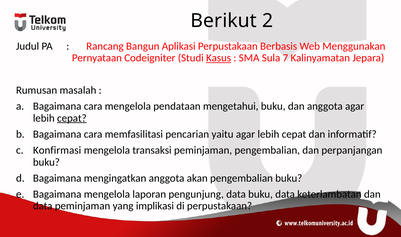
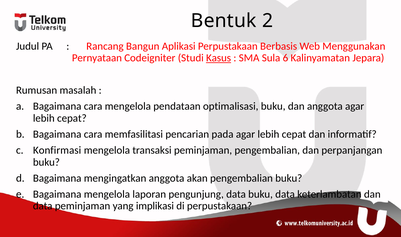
Berikut: Berikut -> Bentuk (224, 21)
7: 7 -> 6 (285, 58)
mengetahui: mengetahui -> optimalisasi (231, 106)
cepat underline: present -> none (72, 118)
yaitu: yaitu -> pada (223, 134)
